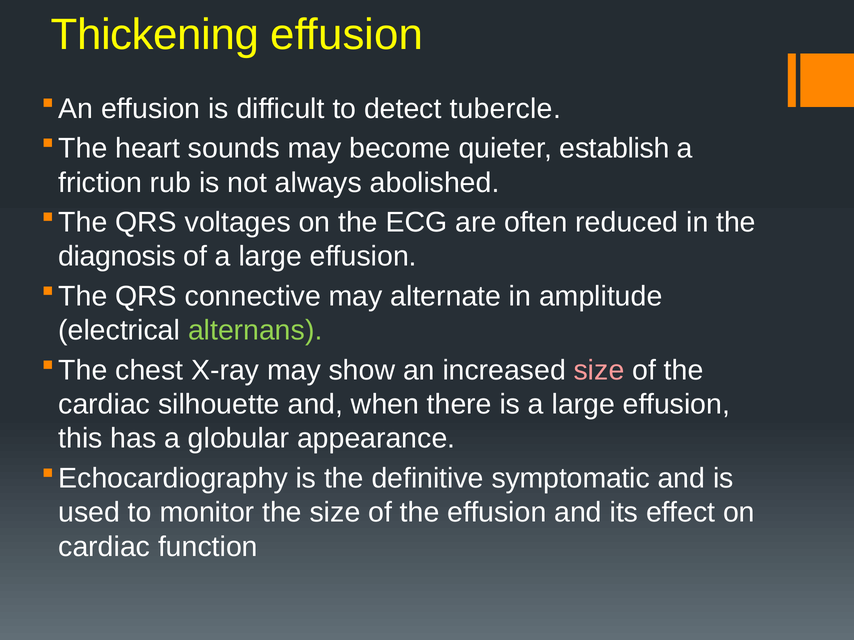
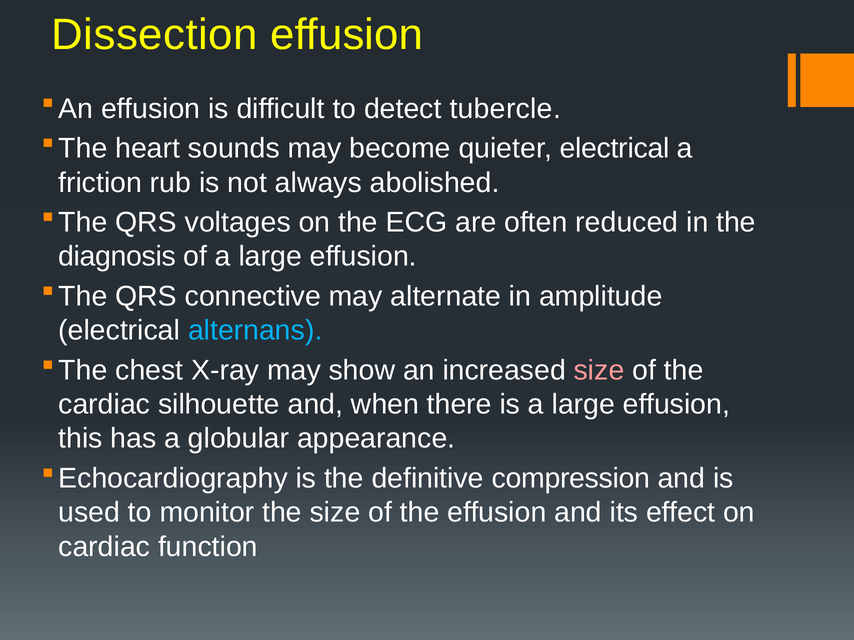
Thickening: Thickening -> Dissection (154, 35)
quieter establish: establish -> electrical (615, 149)
alternans colour: light green -> light blue (255, 331)
symptomatic: symptomatic -> compression (571, 479)
